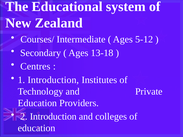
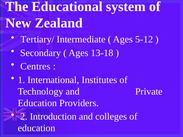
Courses/: Courses/ -> Tertiary/ (37, 39)
1 Introduction: Introduction -> International (53, 80)
